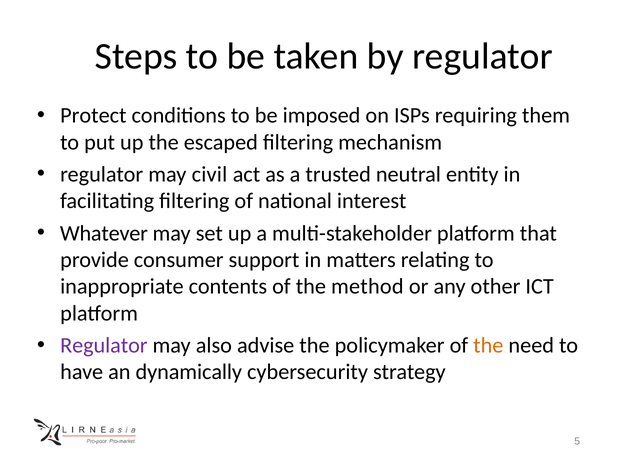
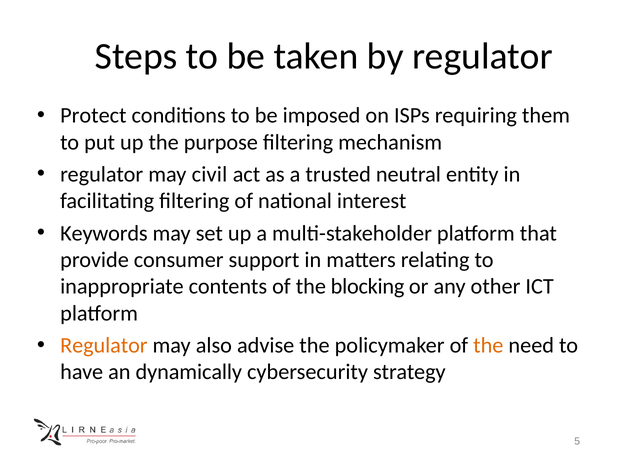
escaped: escaped -> purpose (221, 142)
Whatever: Whatever -> Keywords (104, 234)
method: method -> blocking (368, 287)
Regulator colour: purple -> orange (104, 346)
